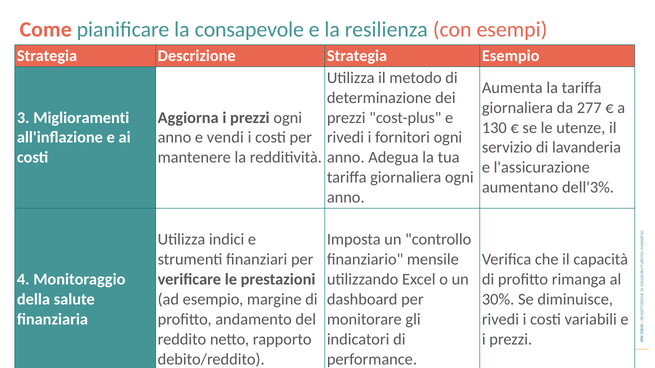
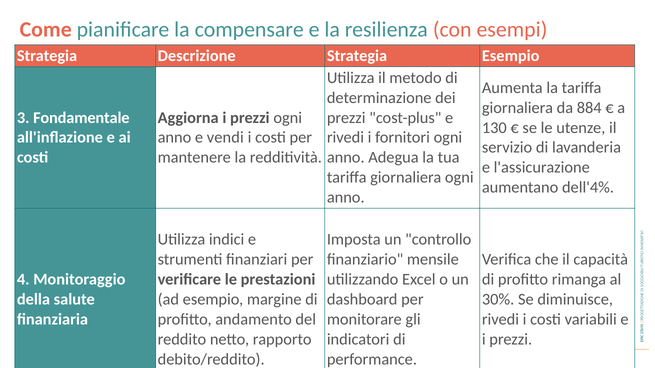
consapevole: consapevole -> compensare (249, 30)
277: 277 -> 884 (589, 108)
Miglioramenti: Miglioramenti -> Fondamentale (81, 118)
dell'3%: dell'3% -> dell'4% (588, 188)
